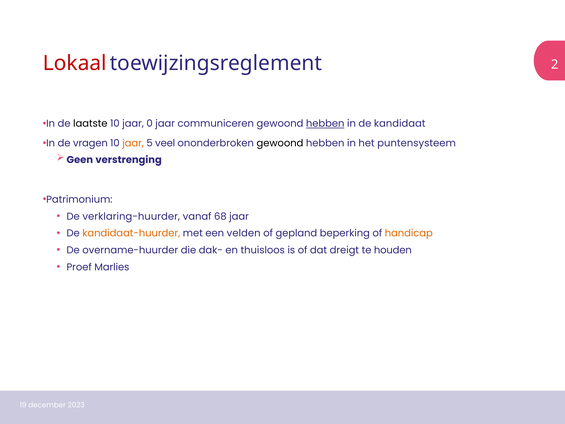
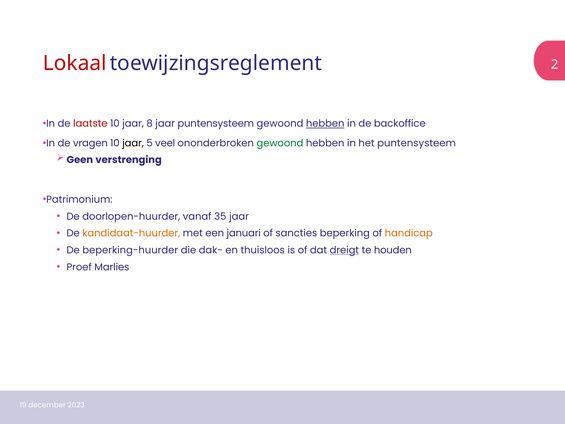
laatste colour: black -> red (90, 124)
0: 0 -> 8 (150, 124)
jaar communiceren: communiceren -> puntensysteem (216, 124)
kandidaat: kandidaat -> backoffice (400, 124)
jaar colour: orange -> black (133, 143)
gewoond colour: black -> green (280, 143)
verklaring-huurder: verklaring-huurder -> doorlopen-huurder (131, 216)
68: 68 -> 35 (220, 216)
velden: velden -> januari (244, 233)
gepland: gepland -> sancties (296, 233)
overname-huurder: overname-huurder -> beperking-huurder (130, 250)
dreigt underline: none -> present (344, 250)
